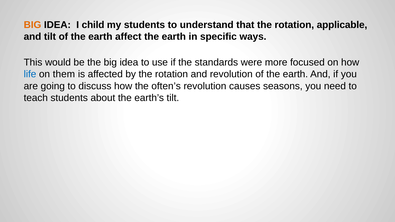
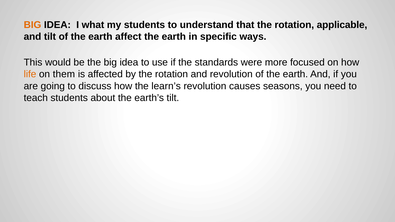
child: child -> what (93, 25)
life colour: blue -> orange (30, 74)
often’s: often’s -> learn’s (166, 86)
